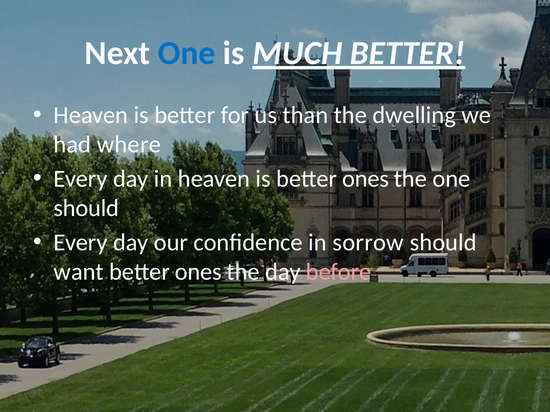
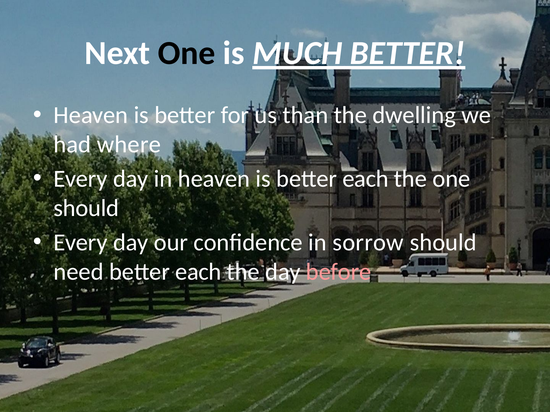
One colour: blue -> black (187, 53)
is better ones: ones -> each (366, 179)
want: want -> need (79, 272)
ones: ones -> each (198, 272)
